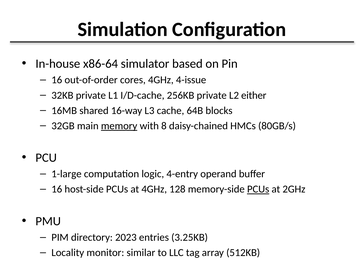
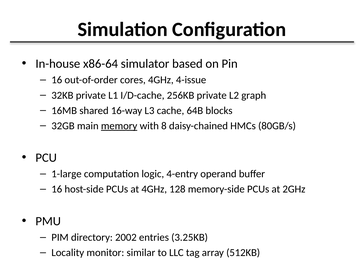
either: either -> graph (254, 95)
PCUs underline: present -> none (258, 189)
2023: 2023 -> 2002 (126, 237)
